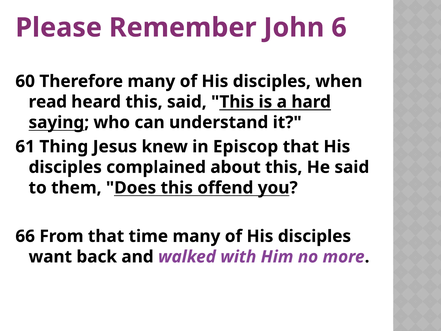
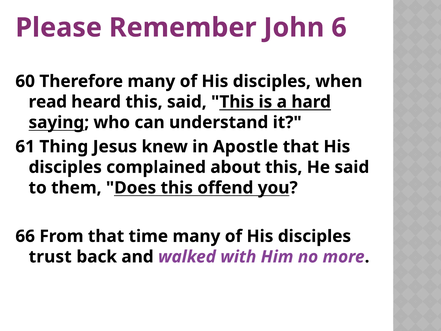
Episcop: Episcop -> Apostle (246, 147)
want: want -> trust (50, 257)
